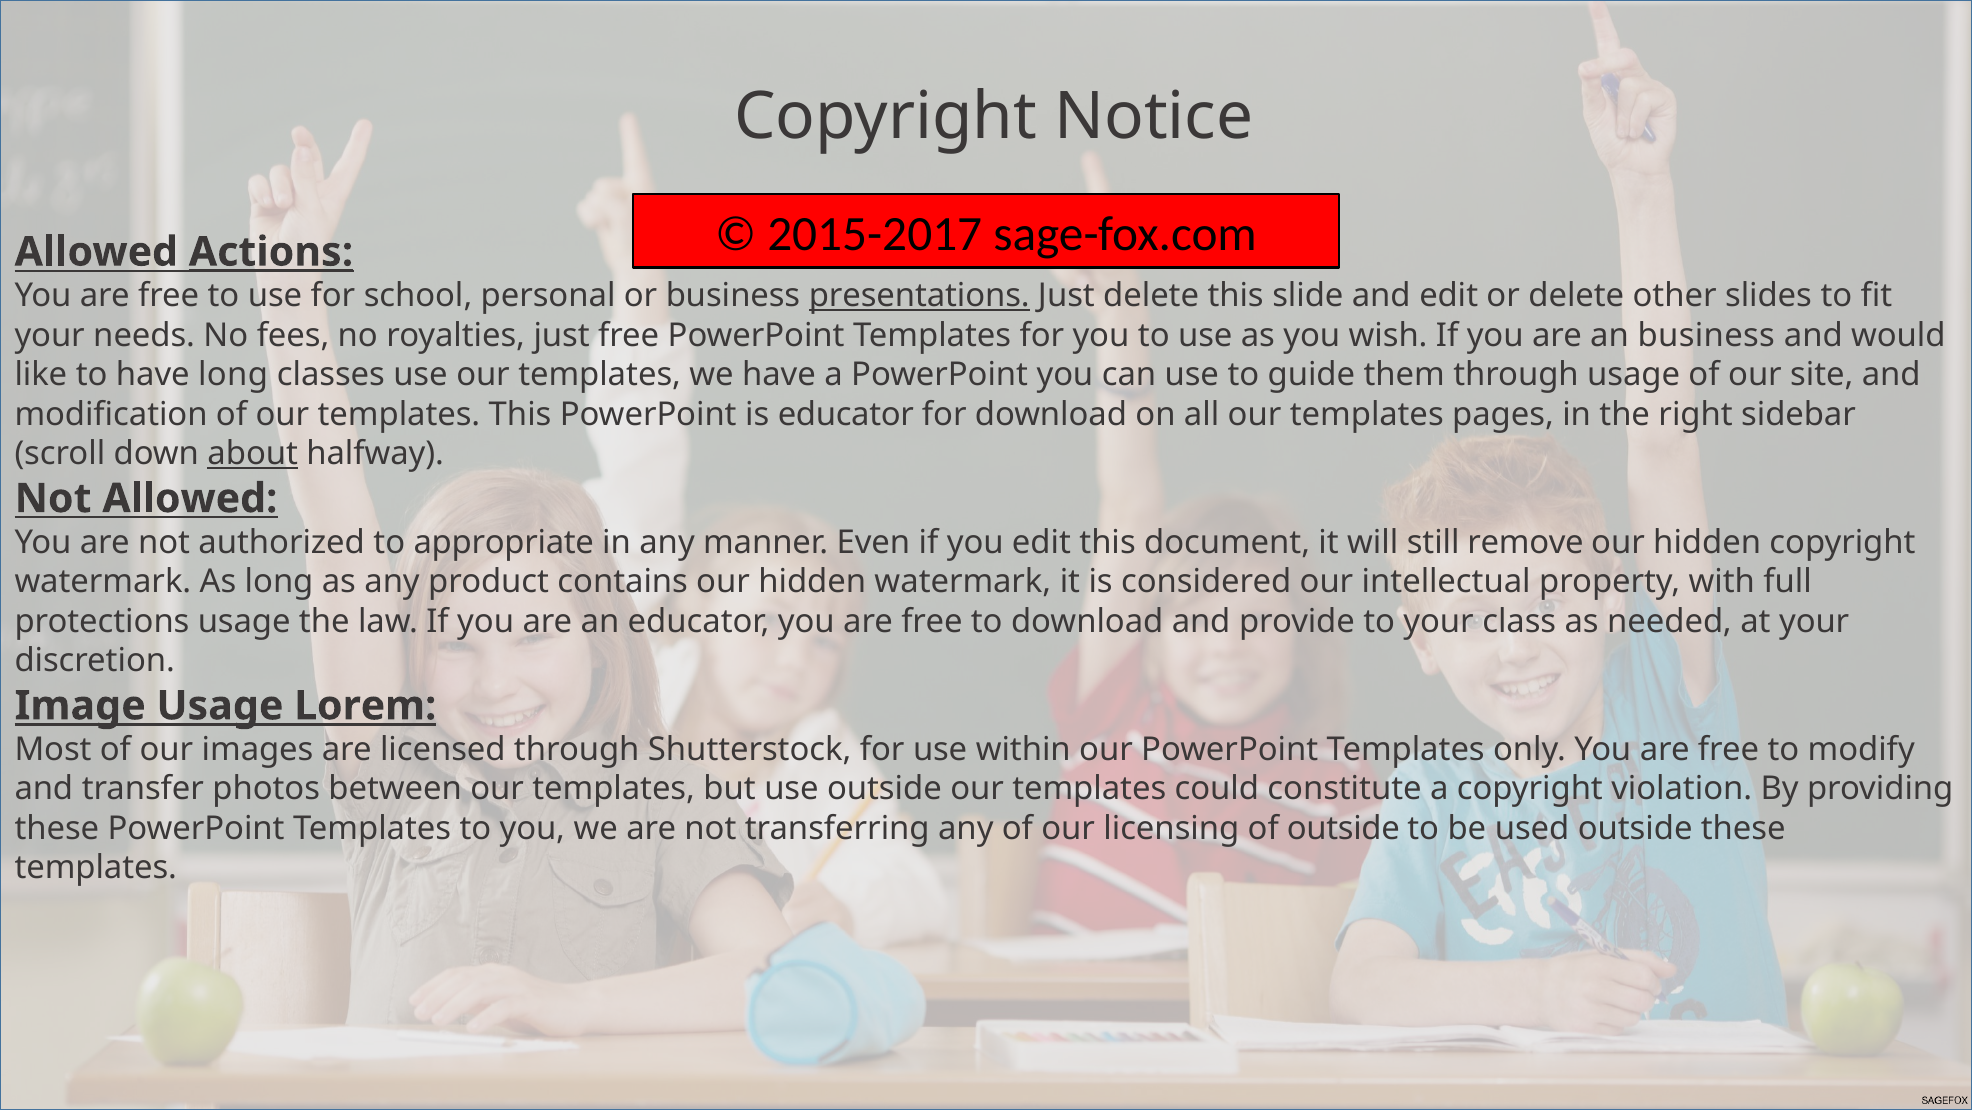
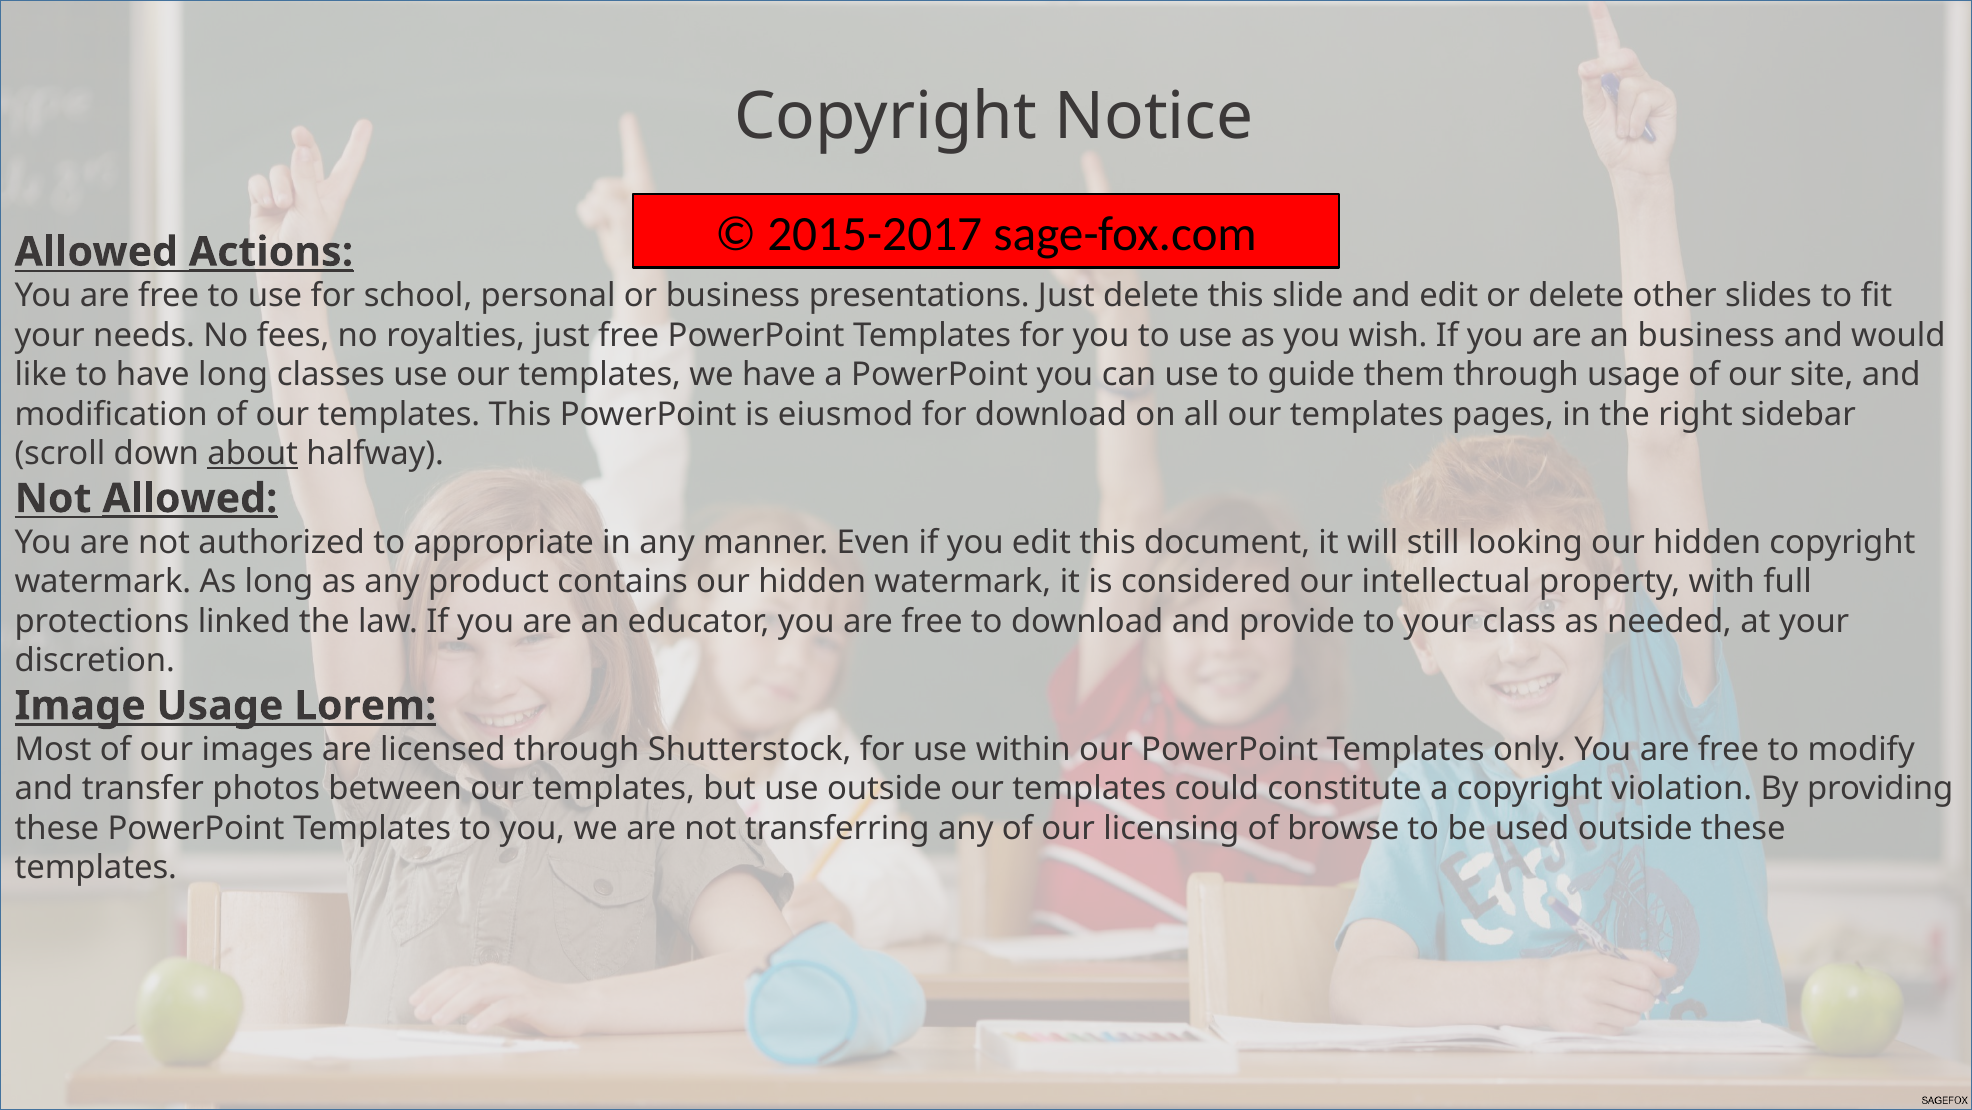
presentations underline: present -> none (919, 296)
is educator: educator -> eiusmod (846, 414)
Allowed underline: none -> present (190, 498)
remove: remove -> looking (1525, 542)
protections usage: usage -> linked (244, 621)
of outside: outside -> browse (1343, 828)
